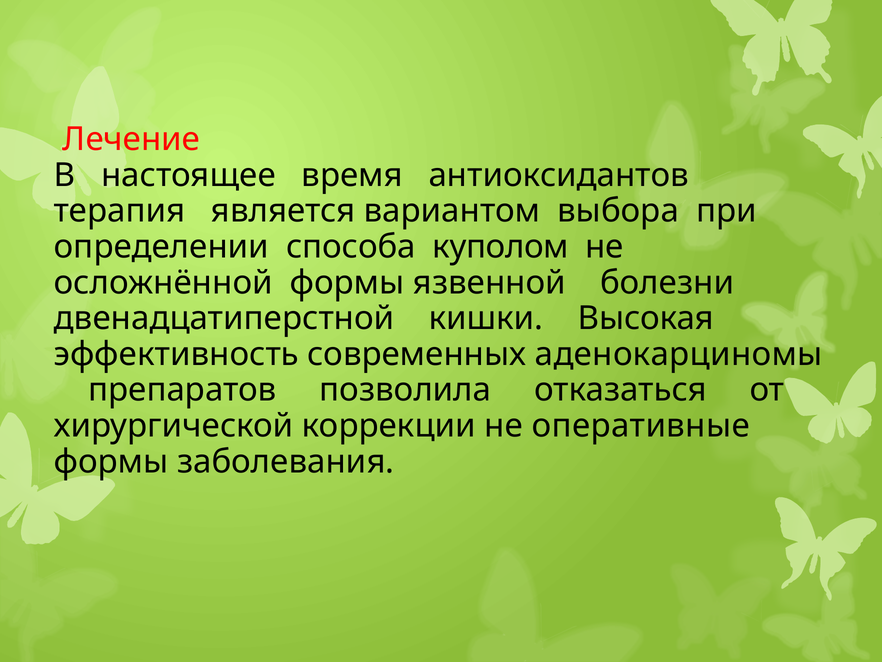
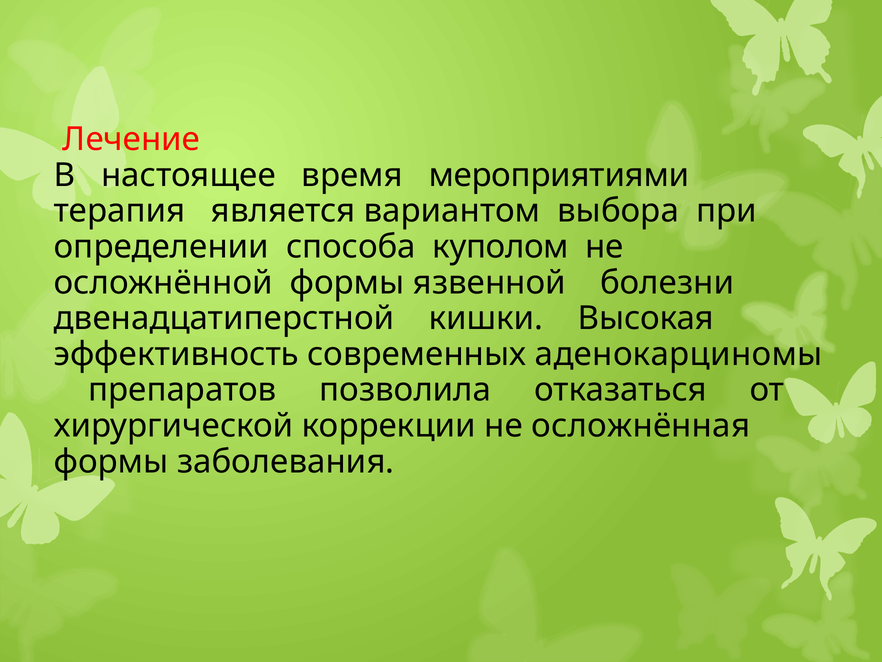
антиоксидантов: антиоксидантов -> мероприятиями (559, 175)
оперативные: оперативные -> осложнённая (641, 425)
